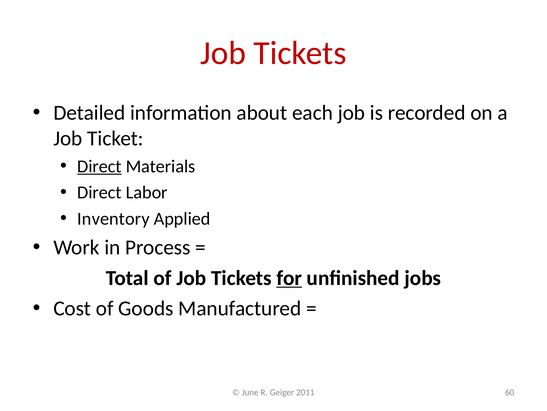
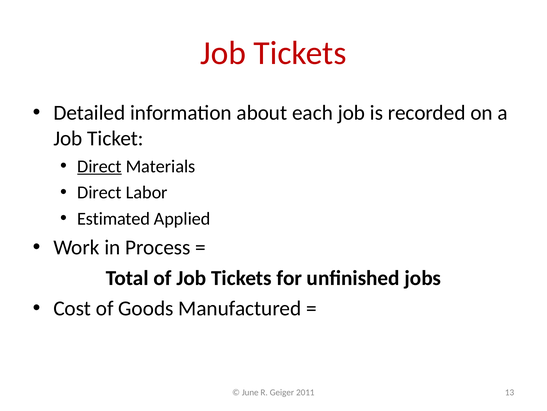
Inventory: Inventory -> Estimated (114, 218)
for underline: present -> none (289, 278)
60: 60 -> 13 (510, 392)
